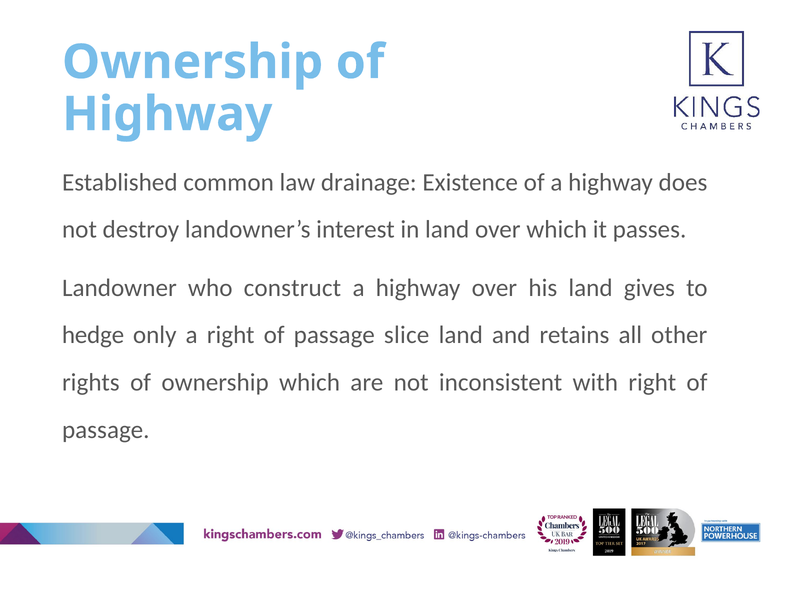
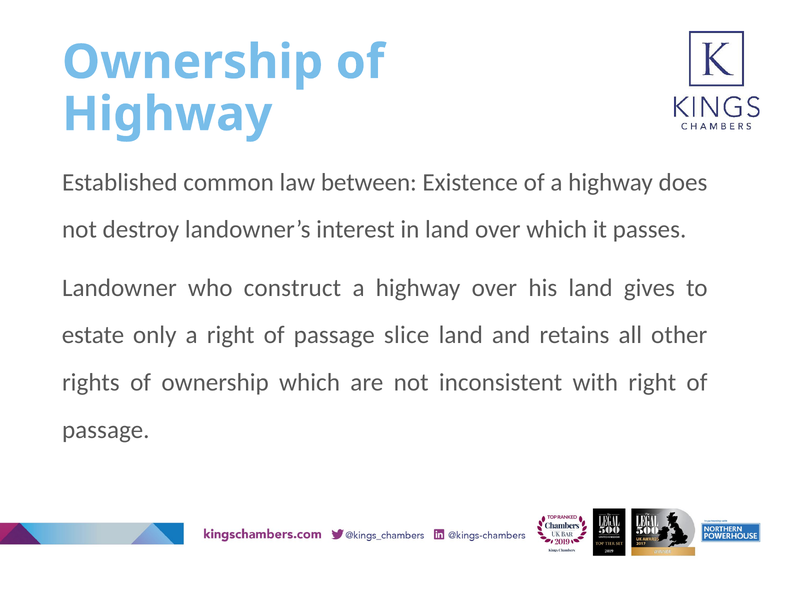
drainage: drainage -> between (369, 182)
hedge: hedge -> estate (93, 335)
